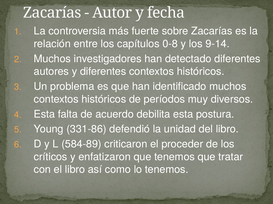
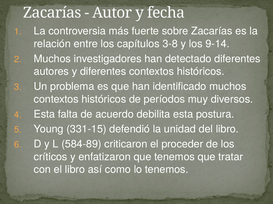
0-8: 0-8 -> 3-8 (170, 44)
331-86: 331-86 -> 331-15 (86, 130)
